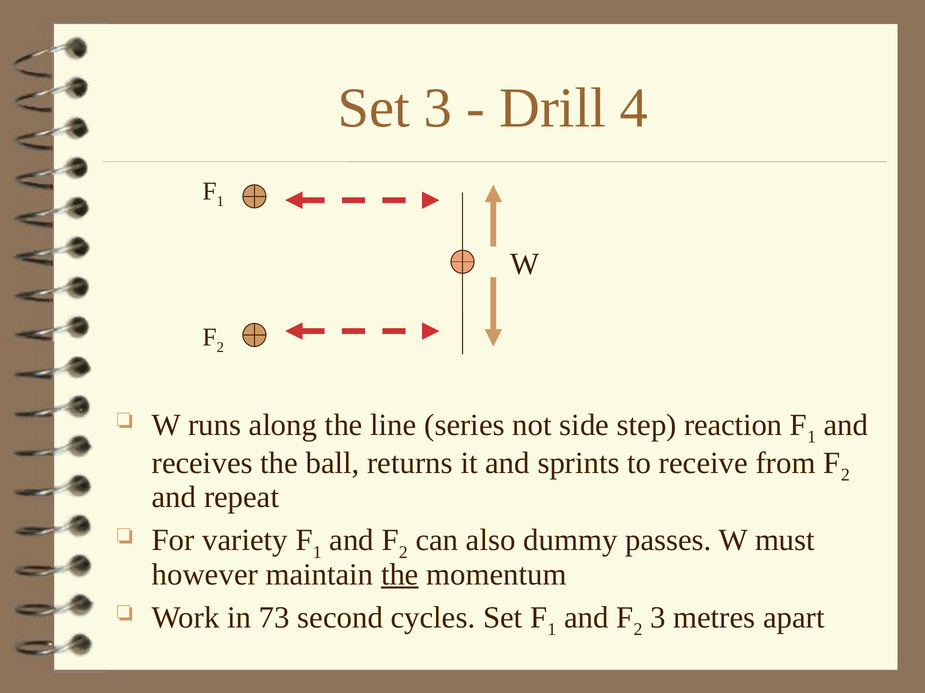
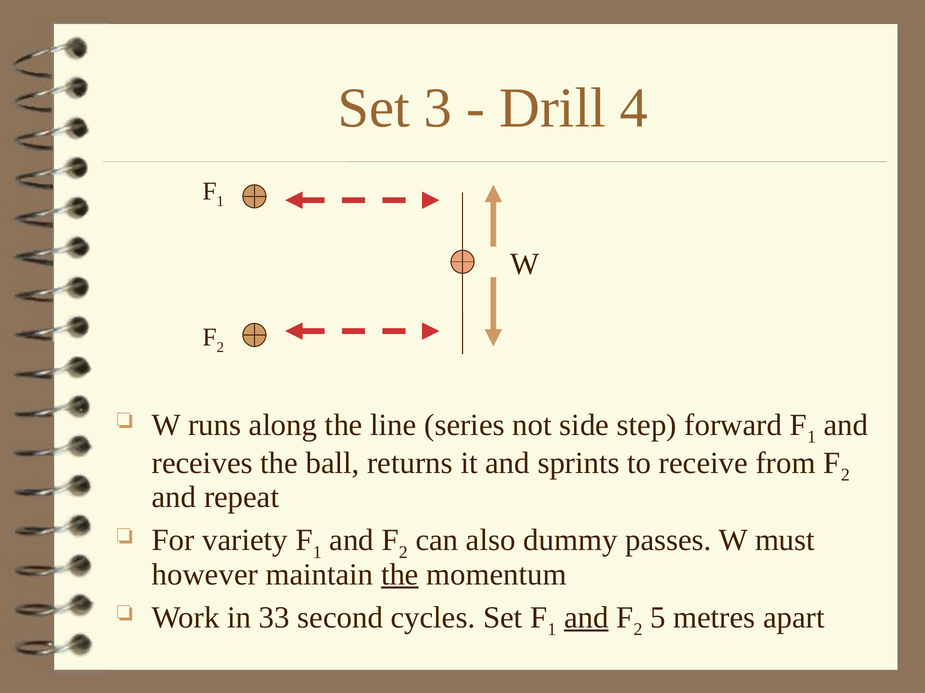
reaction: reaction -> forward (733, 426)
73: 73 -> 33 (274, 618)
and underline: none -> present (586, 618)
3: 3 -> 5 (658, 618)
